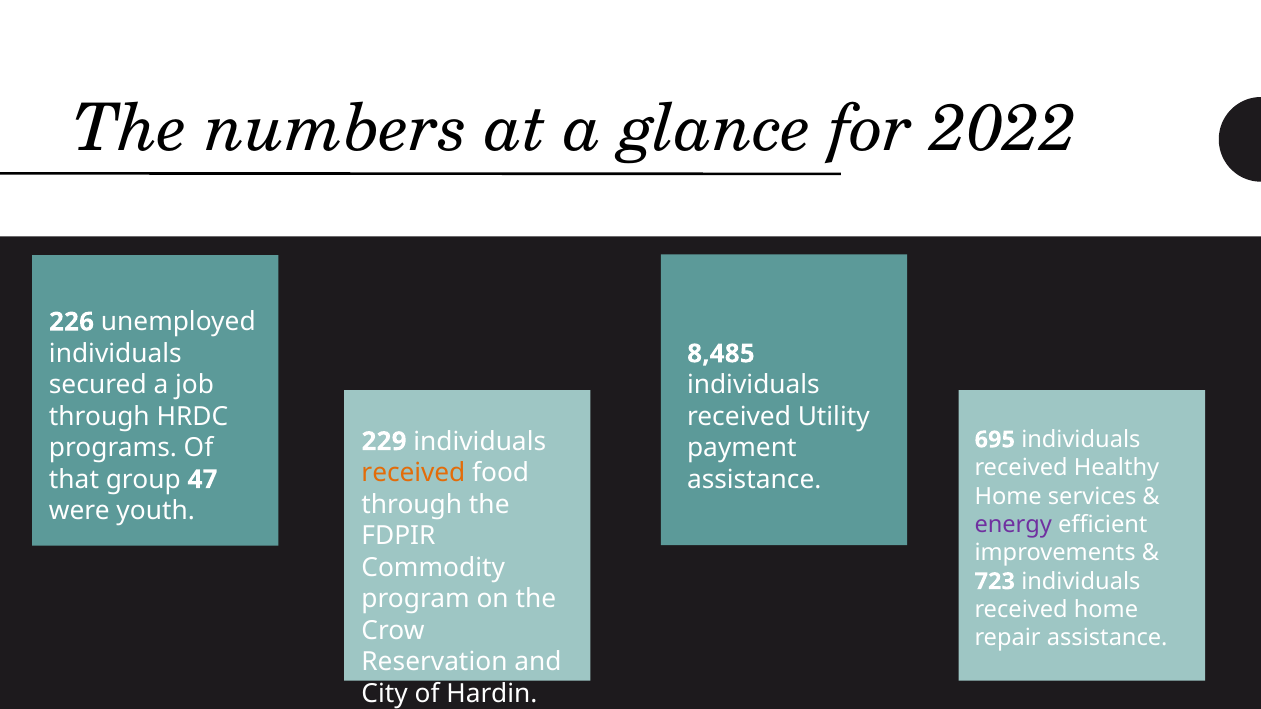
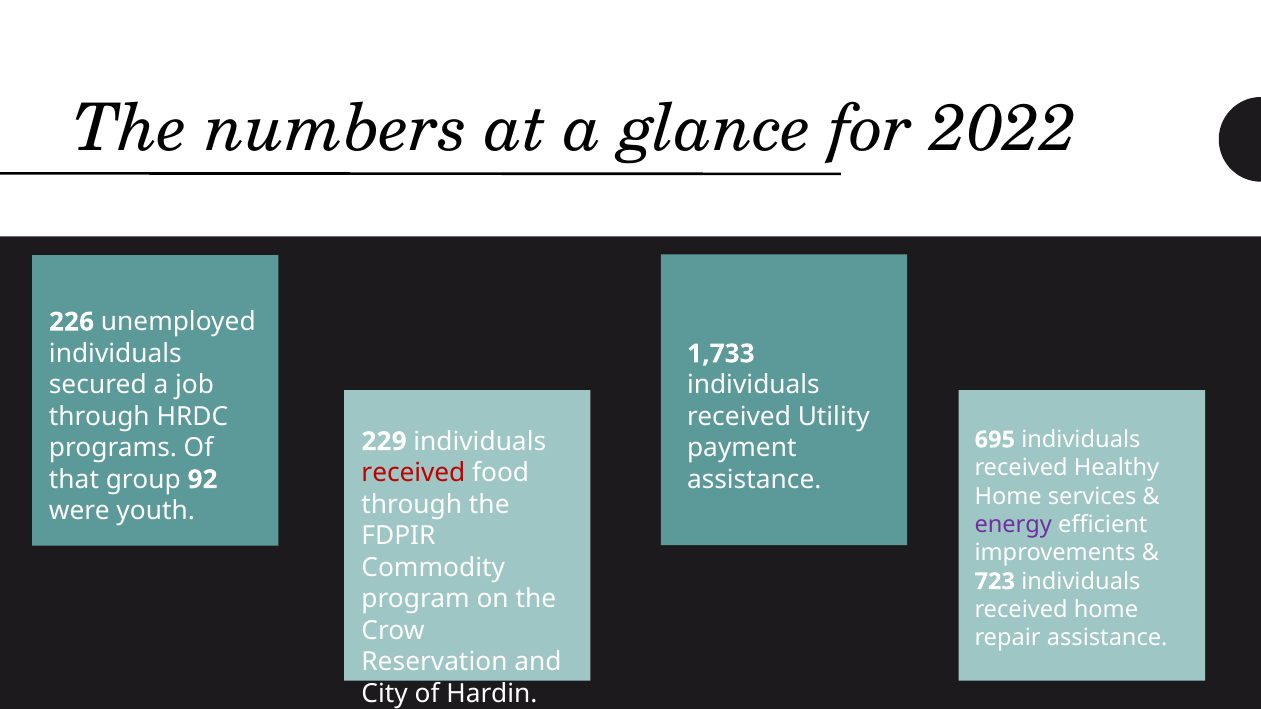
8,485: 8,485 -> 1,733 (721, 354)
received colour: orange -> red (413, 473)
47: 47 -> 92 (203, 480)
